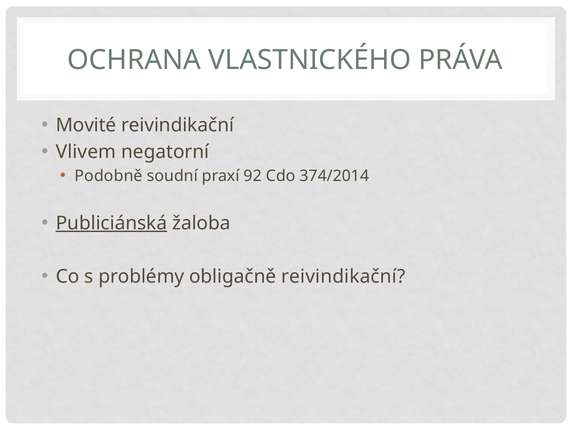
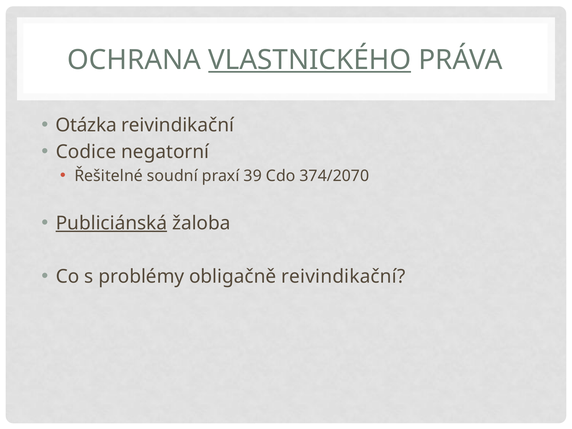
VLASTNICKÉHO underline: none -> present (310, 60)
Movité: Movité -> Otázka (86, 125)
Vlivem: Vlivem -> Codice (86, 152)
Podobně: Podobně -> Řešitelné (109, 176)
92: 92 -> 39 (253, 176)
374/2014: 374/2014 -> 374/2070 (334, 176)
